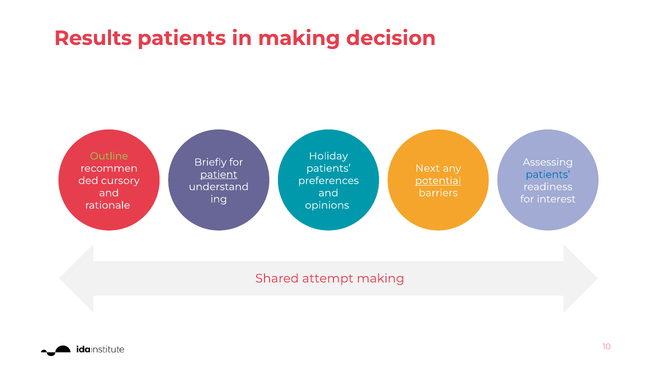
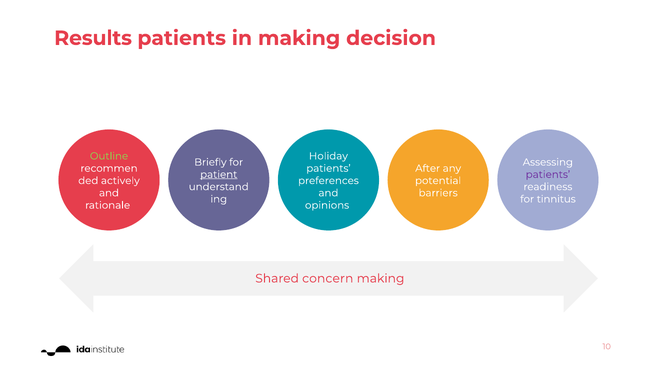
Next: Next -> After (428, 169)
patients colour: blue -> purple (548, 175)
cursory: cursory -> actively (120, 181)
potential underline: present -> none (438, 181)
interest: interest -> tinnitus (556, 199)
attempt: attempt -> concern (328, 279)
